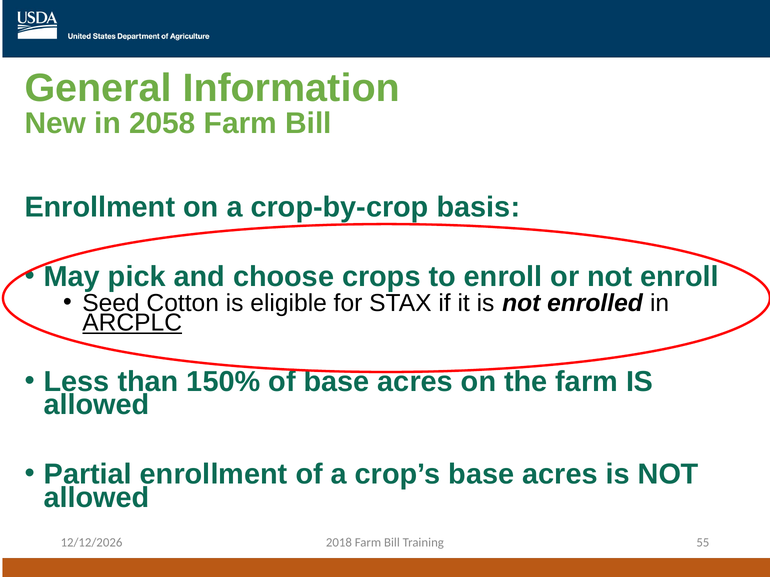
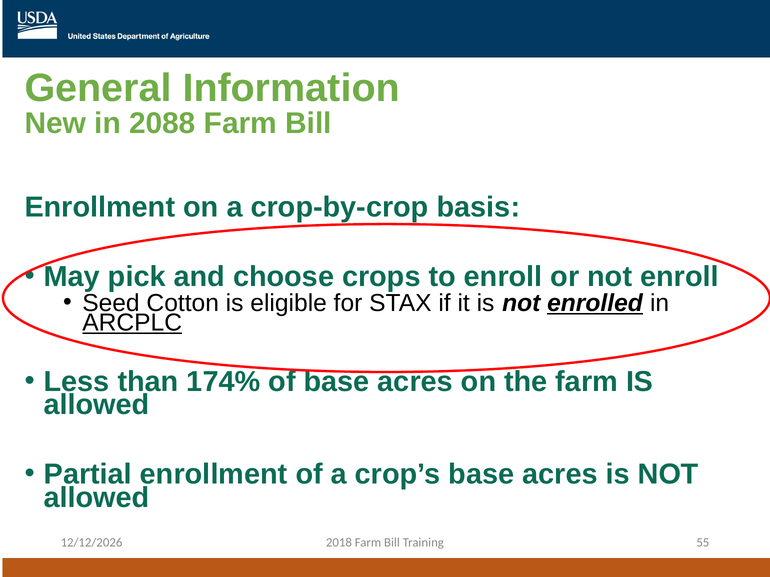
2058: 2058 -> 2088 (162, 123)
enrolled underline: none -> present (595, 303)
150%: 150% -> 174% (223, 382)
